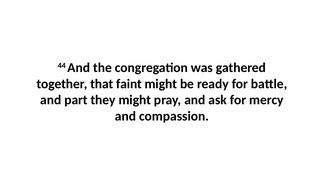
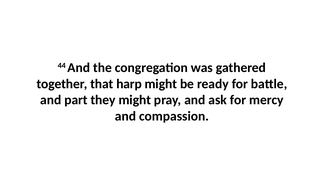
faint: faint -> harp (129, 84)
